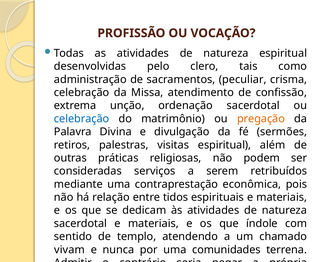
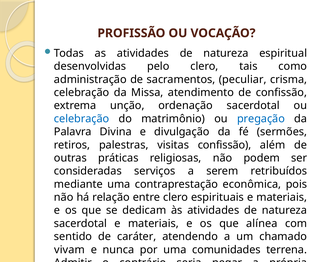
pregação colour: orange -> blue (261, 119)
visitas espiritual: espiritual -> confissão (225, 145)
entre tidos: tidos -> clero (176, 197)
índole: índole -> alínea (262, 223)
templo: templo -> caráter (137, 236)
